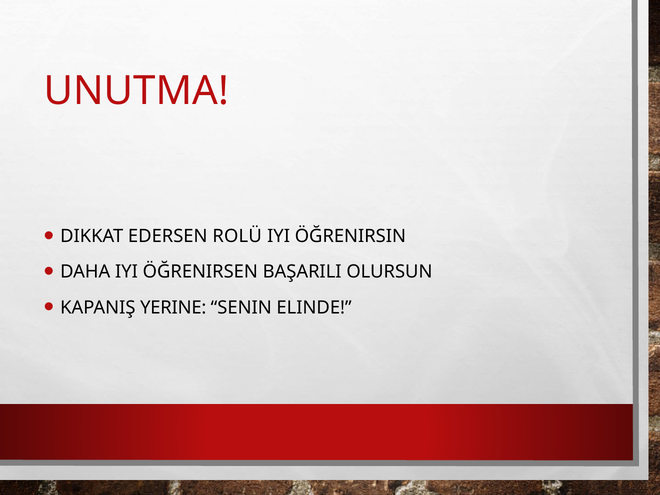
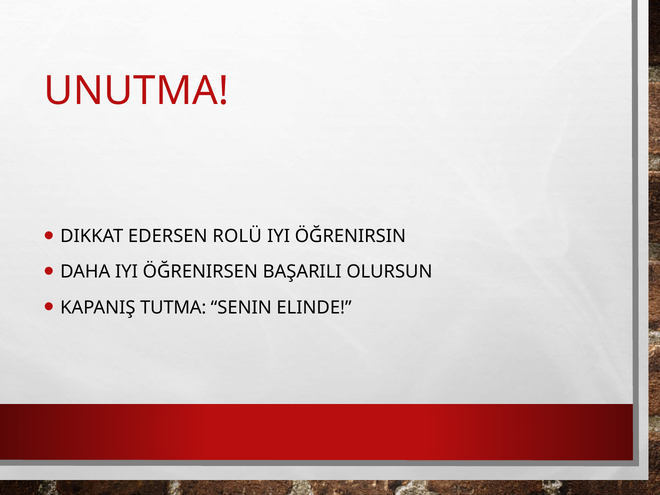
YERINE: YERINE -> TUTMA (173, 307)
